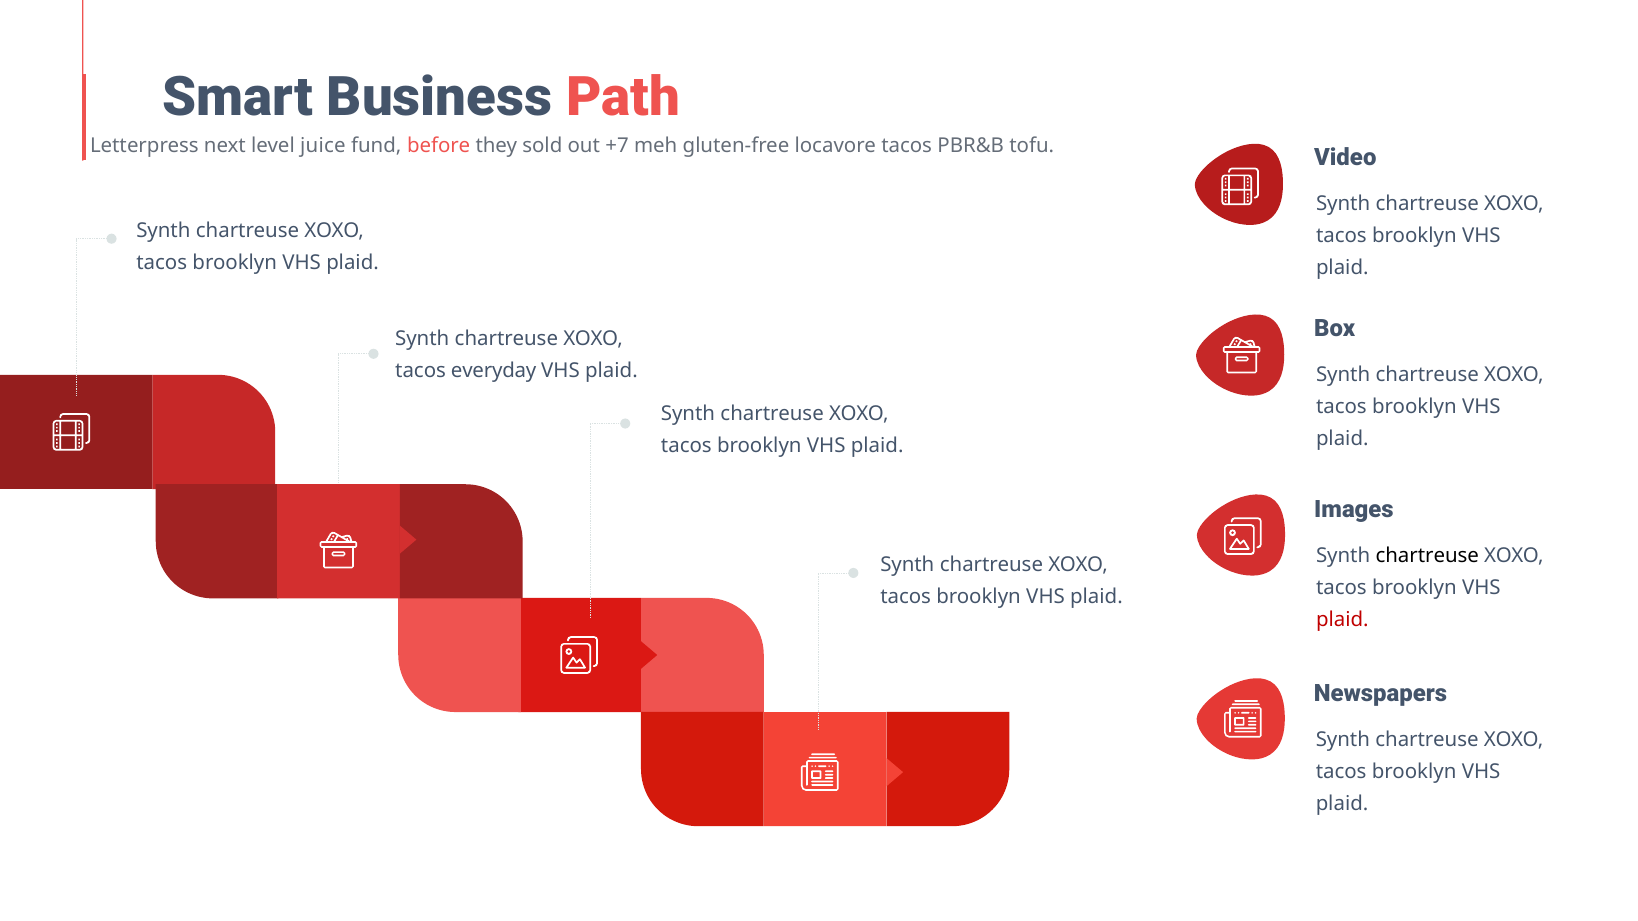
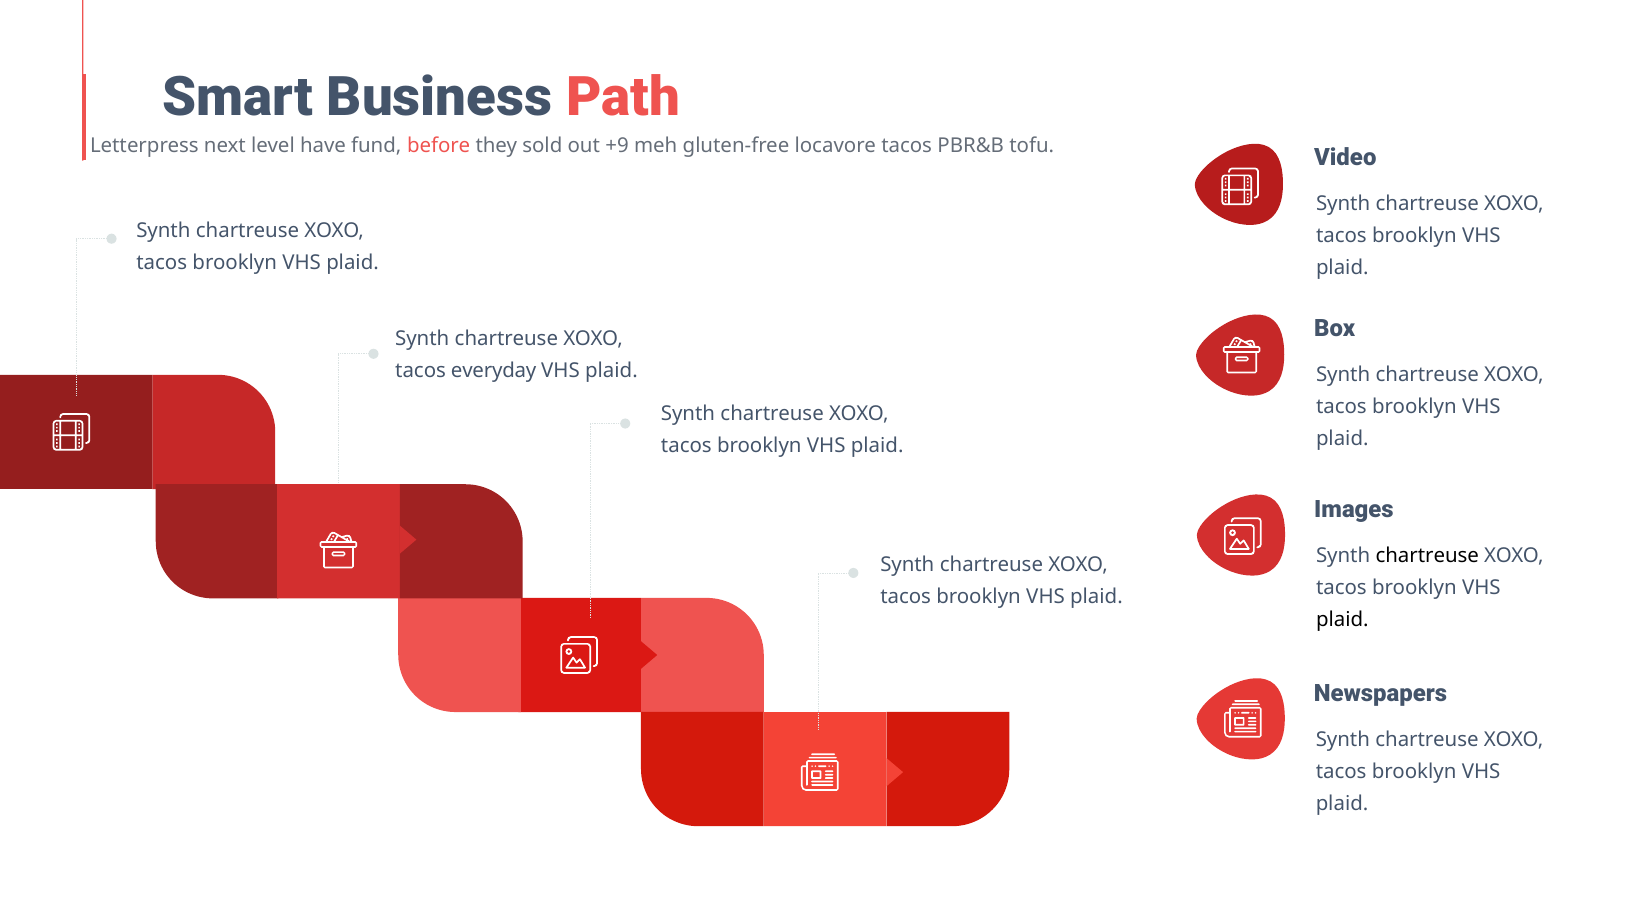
juice: juice -> have (323, 146)
+7: +7 -> +9 (617, 146)
plaid colour: red -> black (1342, 620)
